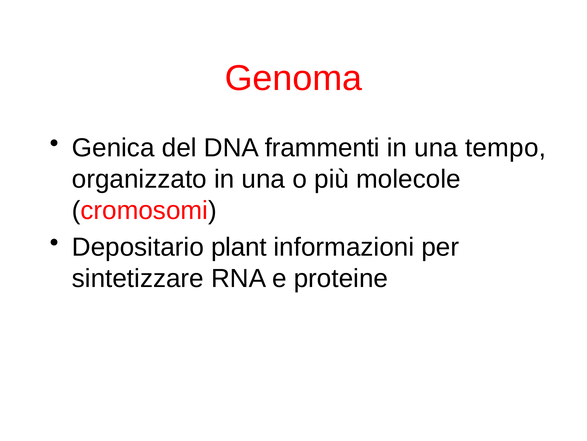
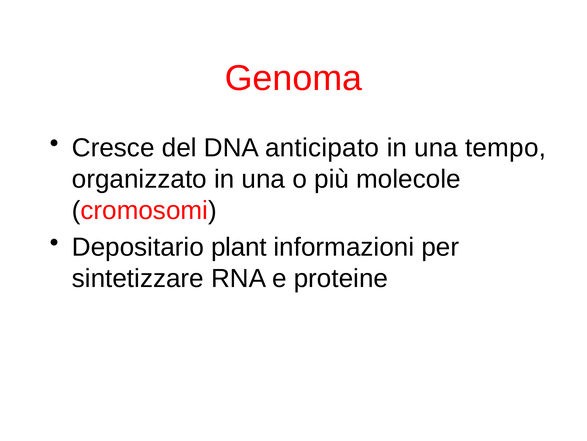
Genica: Genica -> Cresce (113, 148)
frammenti: frammenti -> anticipato (322, 148)
